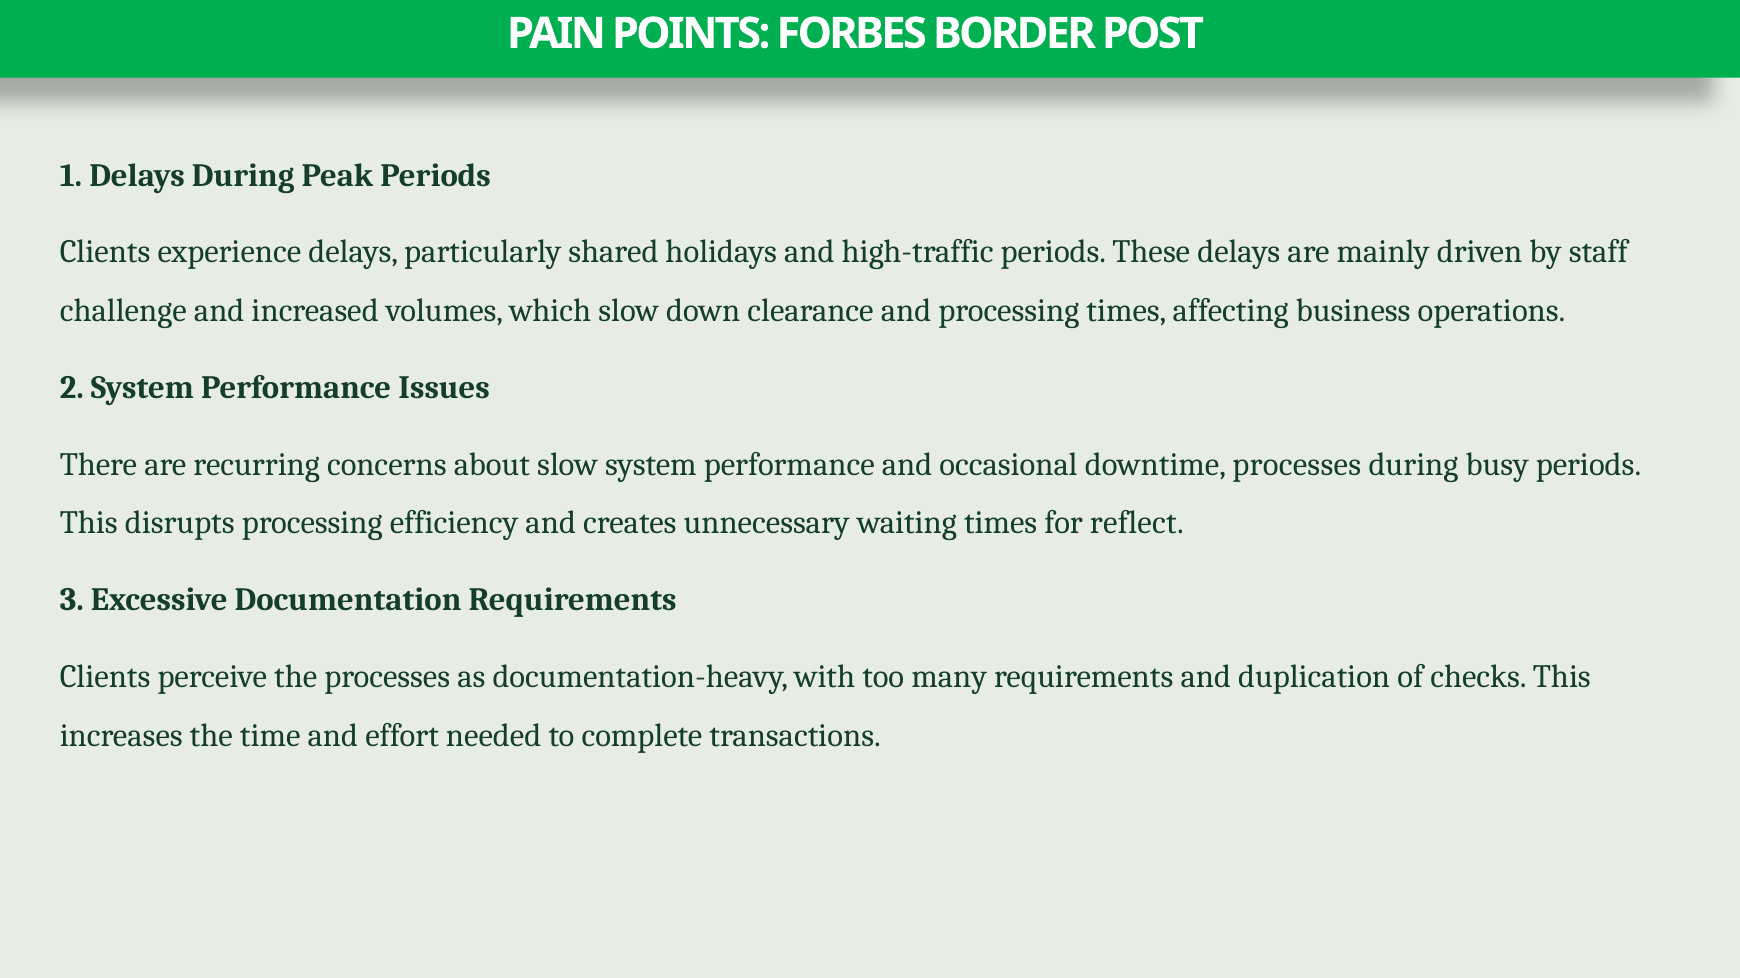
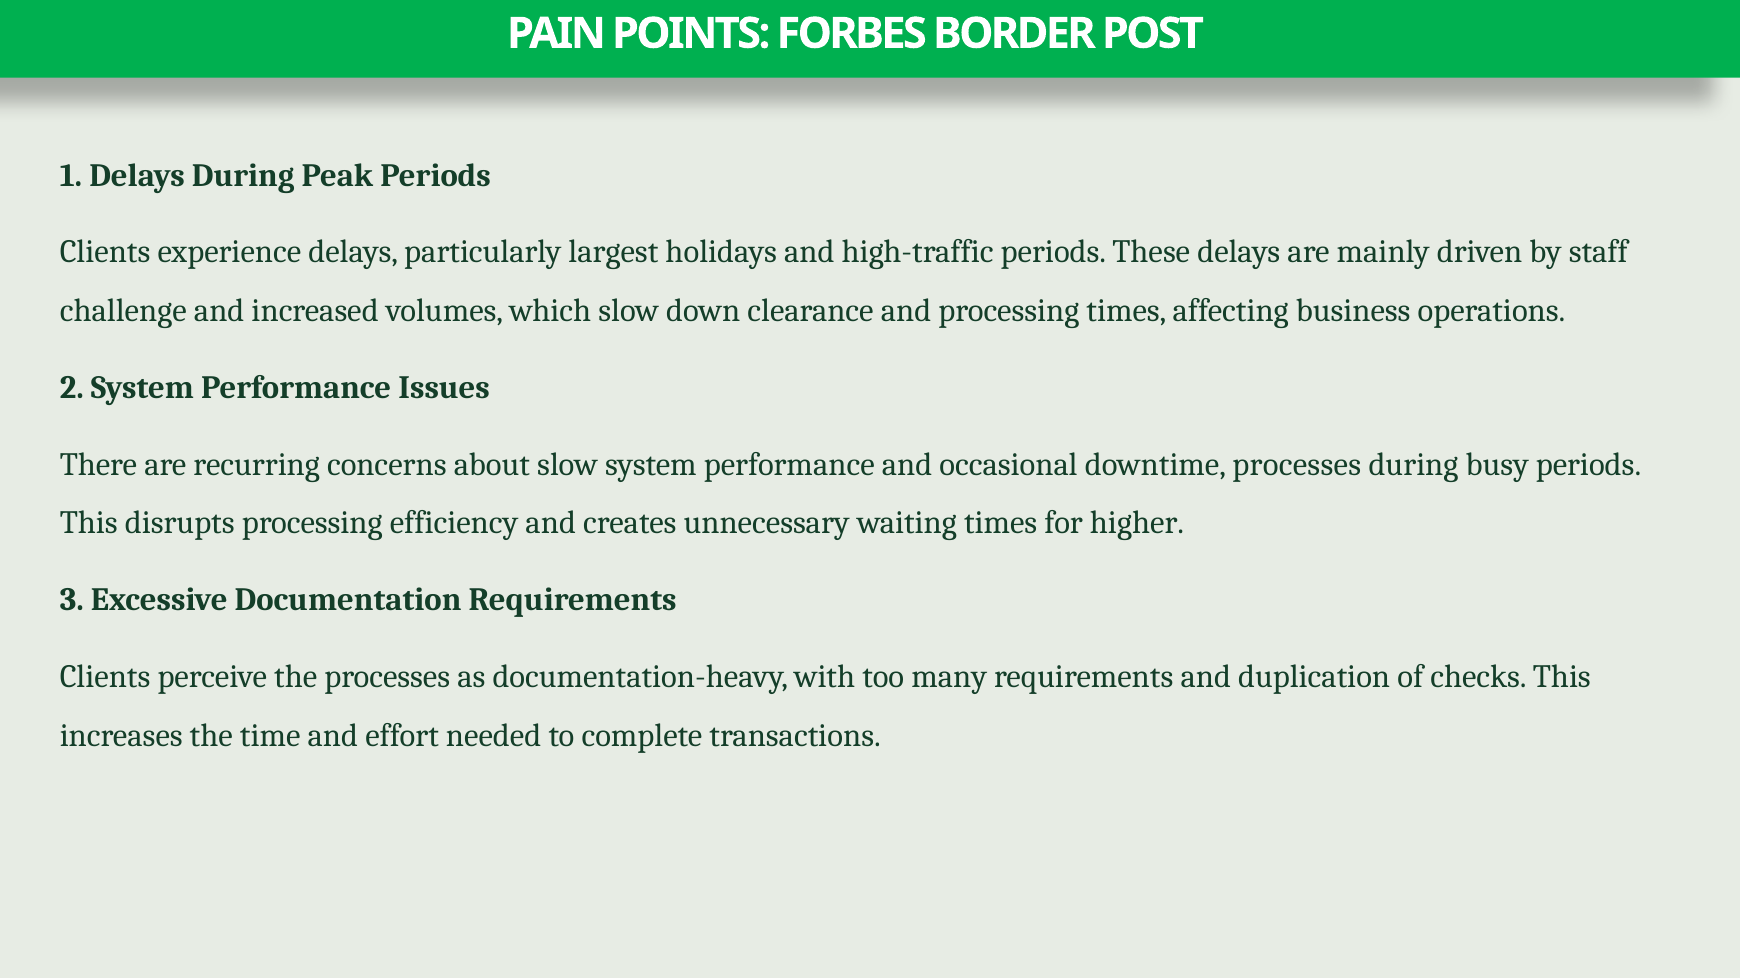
shared: shared -> largest (613, 252)
reflect: reflect -> higher (1137, 523)
